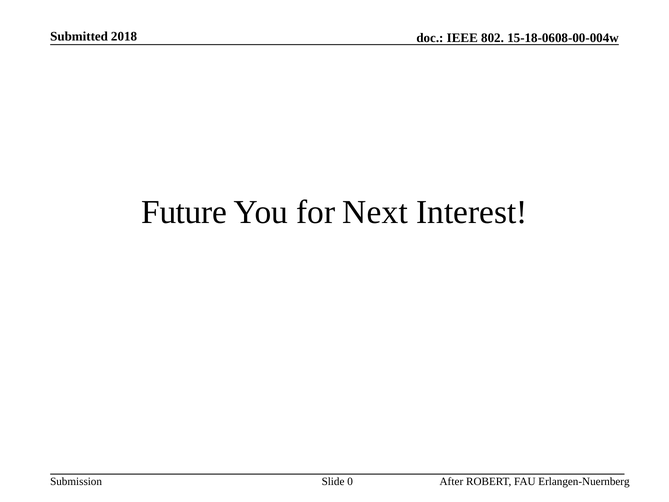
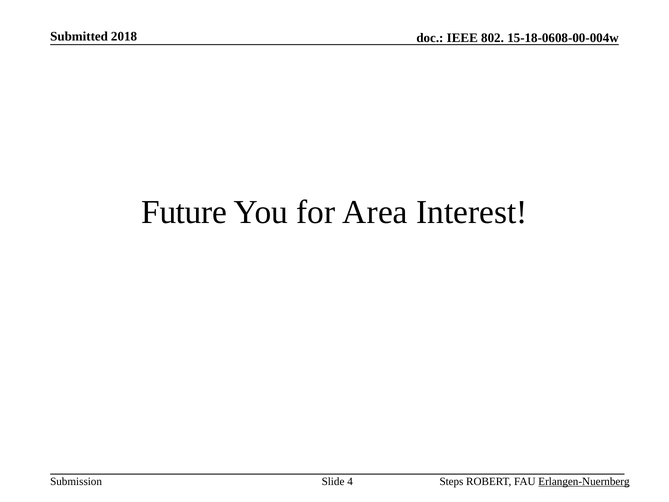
Next: Next -> Area (375, 212)
0: 0 -> 4 (350, 481)
After: After -> Steps (451, 481)
Erlangen-Nuernberg underline: none -> present (584, 481)
